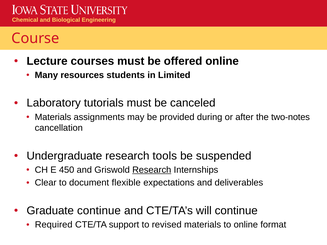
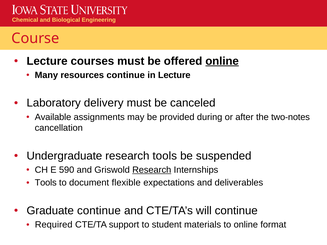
online underline: none -> present (222, 61)
resources students: students -> continue (126, 75)
in Limited: Limited -> Lecture (174, 75)
tutorials: tutorials -> delivery (104, 103)
Materials: Materials -> Available (53, 117)
450: 450 -> 590 (67, 170)
Clear: Clear -> Tools (46, 183)
revised: revised -> student (167, 225)
